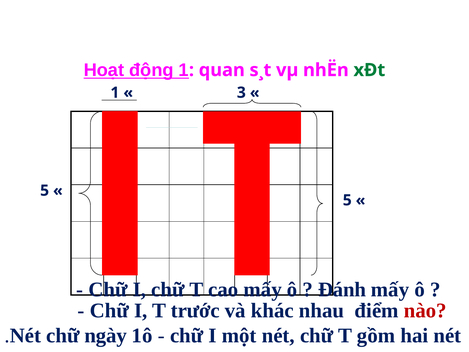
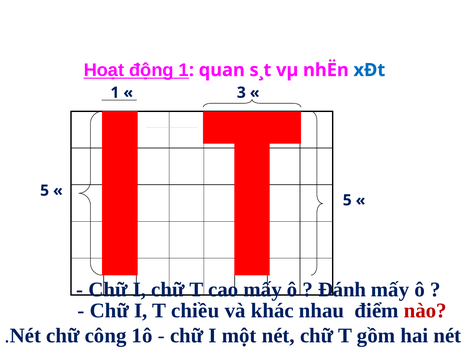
xÐt colour: green -> blue (369, 70)
trước: trước -> chiều (195, 310)
ngày: ngày -> công (106, 335)
